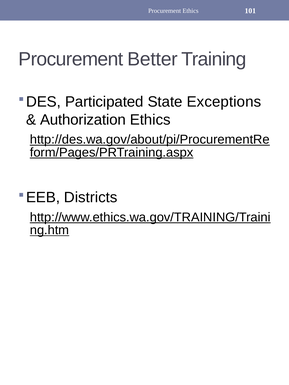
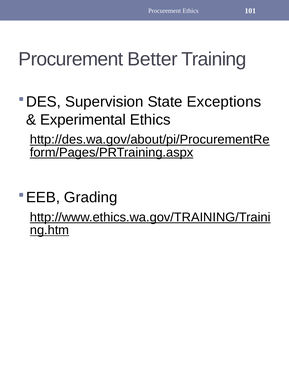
Participated: Participated -> Supervision (104, 102)
Authorization: Authorization -> Experimental (83, 120)
Districts: Districts -> Grading (91, 198)
